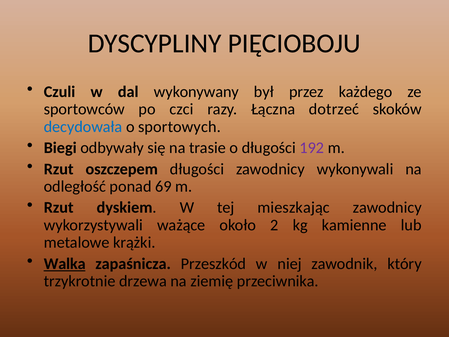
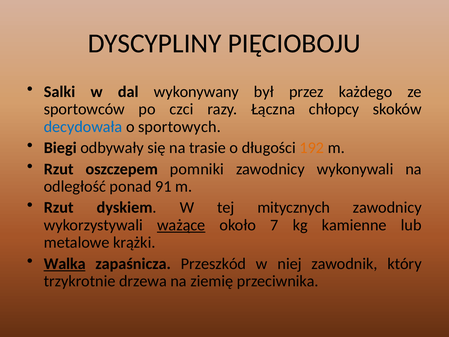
Czuli: Czuli -> Salki (60, 92)
dotrzeć: dotrzeć -> chłopcy (334, 109)
192 colour: purple -> orange (312, 148)
oszczepem długości: długości -> pomniki (197, 169)
69: 69 -> 91 (163, 186)
mieszkając: mieszkając -> mitycznych (294, 207)
ważące underline: none -> present (181, 225)
2: 2 -> 7 (274, 225)
